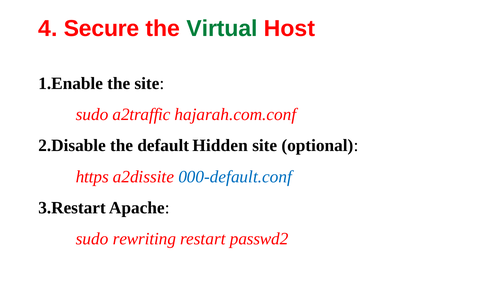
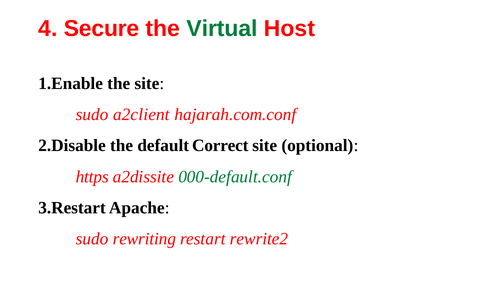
a2traffic: a2traffic -> a2client (141, 114)
Hidden: Hidden -> Correct (220, 145)
000-default.conf colour: blue -> green (235, 176)
passwd2: passwd2 -> rewrite2 (259, 238)
